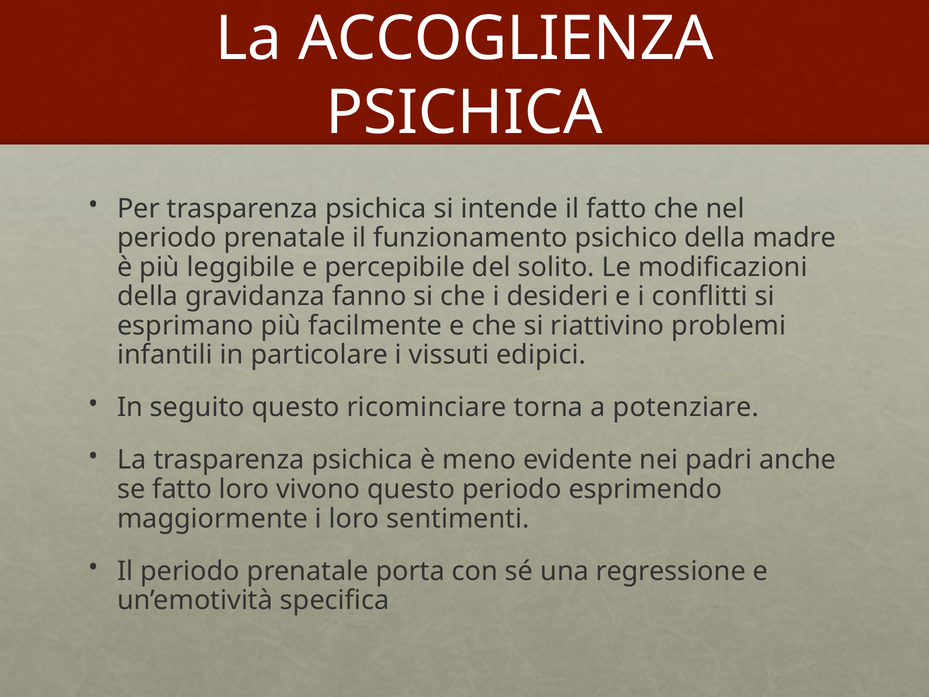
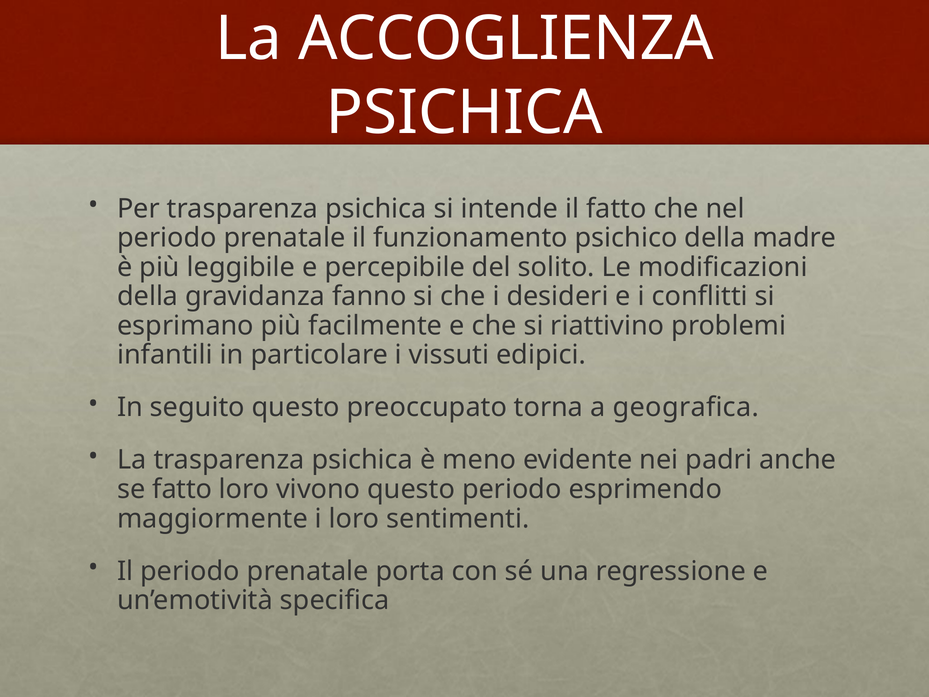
ricominciare: ricominciare -> preoccupato (427, 407)
potenziare: potenziare -> geografica (686, 407)
